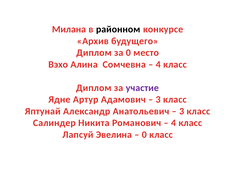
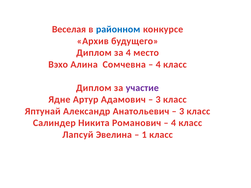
Милана: Милана -> Веселая (69, 29)
районном colour: black -> blue (118, 29)
за 0: 0 -> 4 (128, 53)
0: 0 -> 1 (144, 135)
